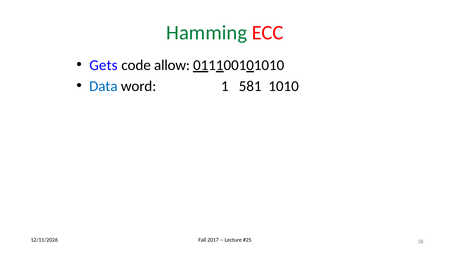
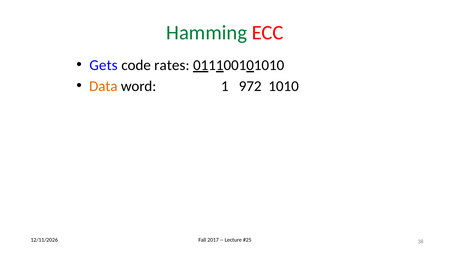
allow: allow -> rates (172, 65)
Data colour: blue -> orange (103, 86)
581: 581 -> 972 (250, 86)
